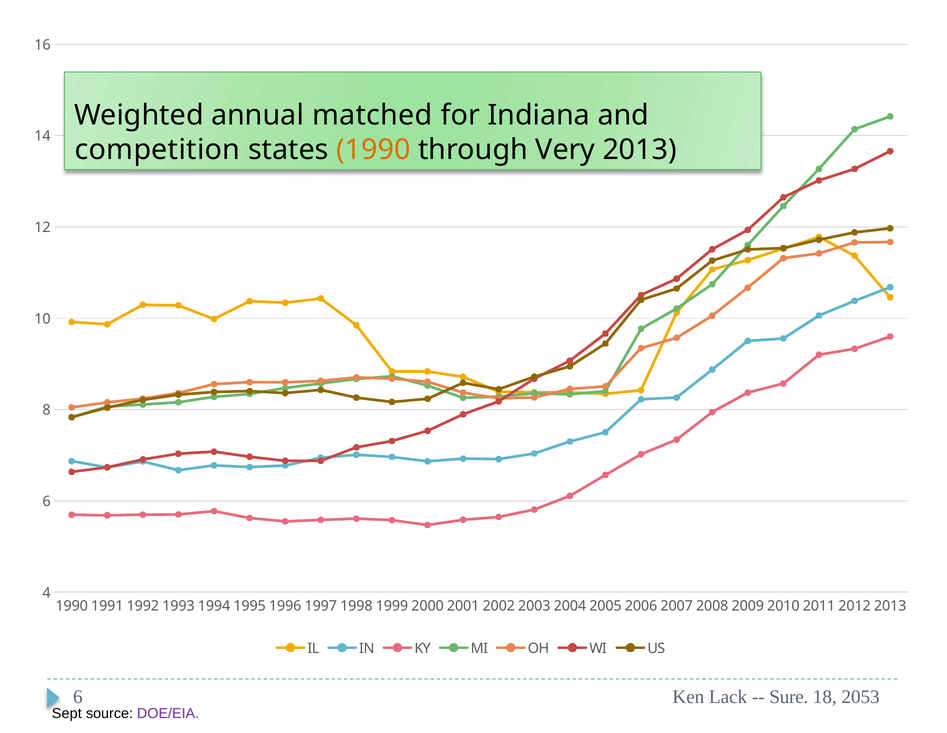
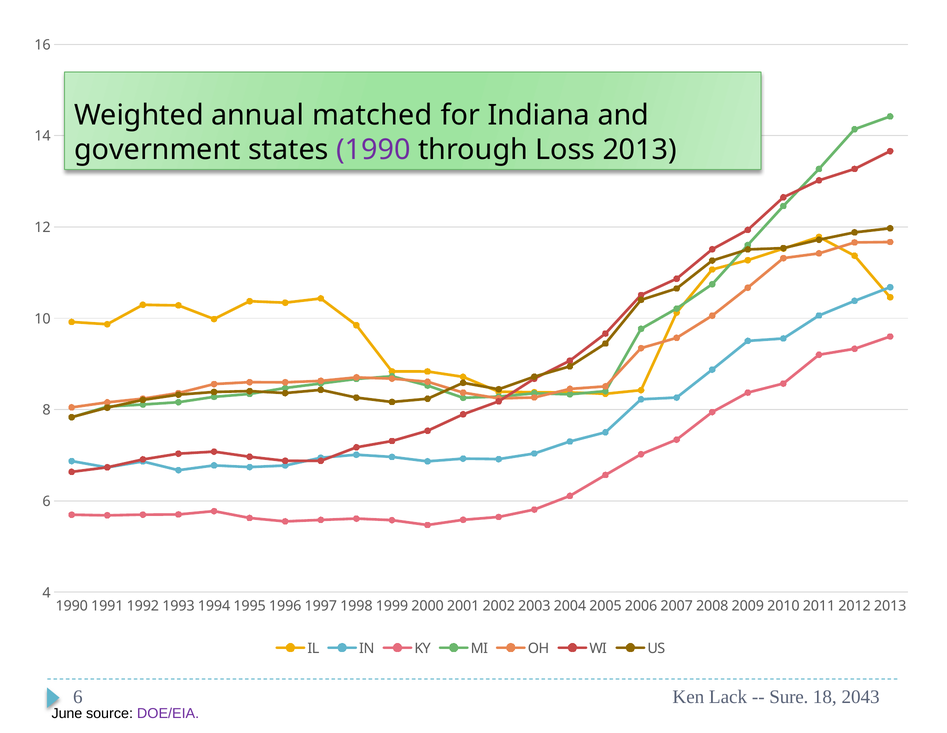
competition: competition -> government (158, 150)
1990 colour: orange -> purple (373, 150)
Very: Very -> Loss (565, 150)
2053: 2053 -> 2043 (861, 697)
Sept: Sept -> June (67, 714)
